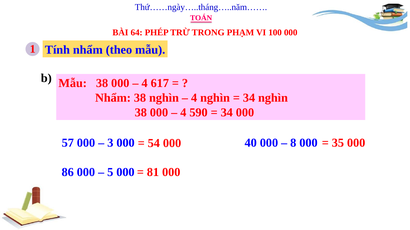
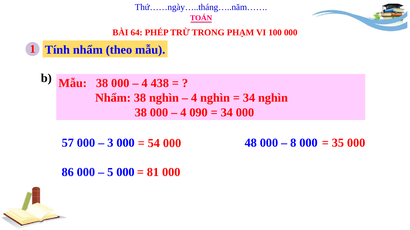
617: 617 -> 438 (160, 83)
590: 590 -> 090 (199, 113)
40: 40 -> 48 (251, 143)
